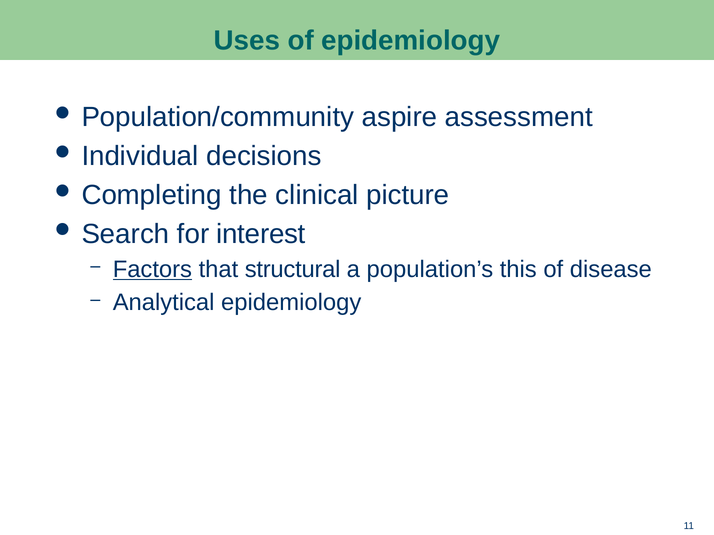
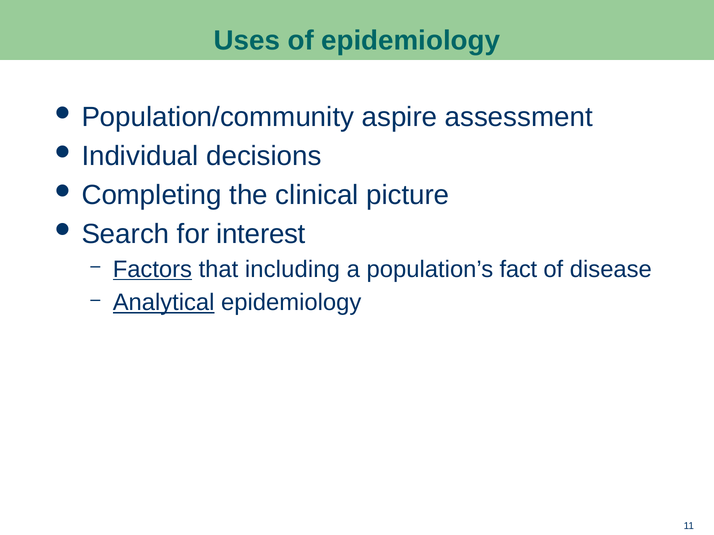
structural: structural -> including (292, 270)
this: this -> fact (518, 270)
Analytical underline: none -> present (164, 303)
